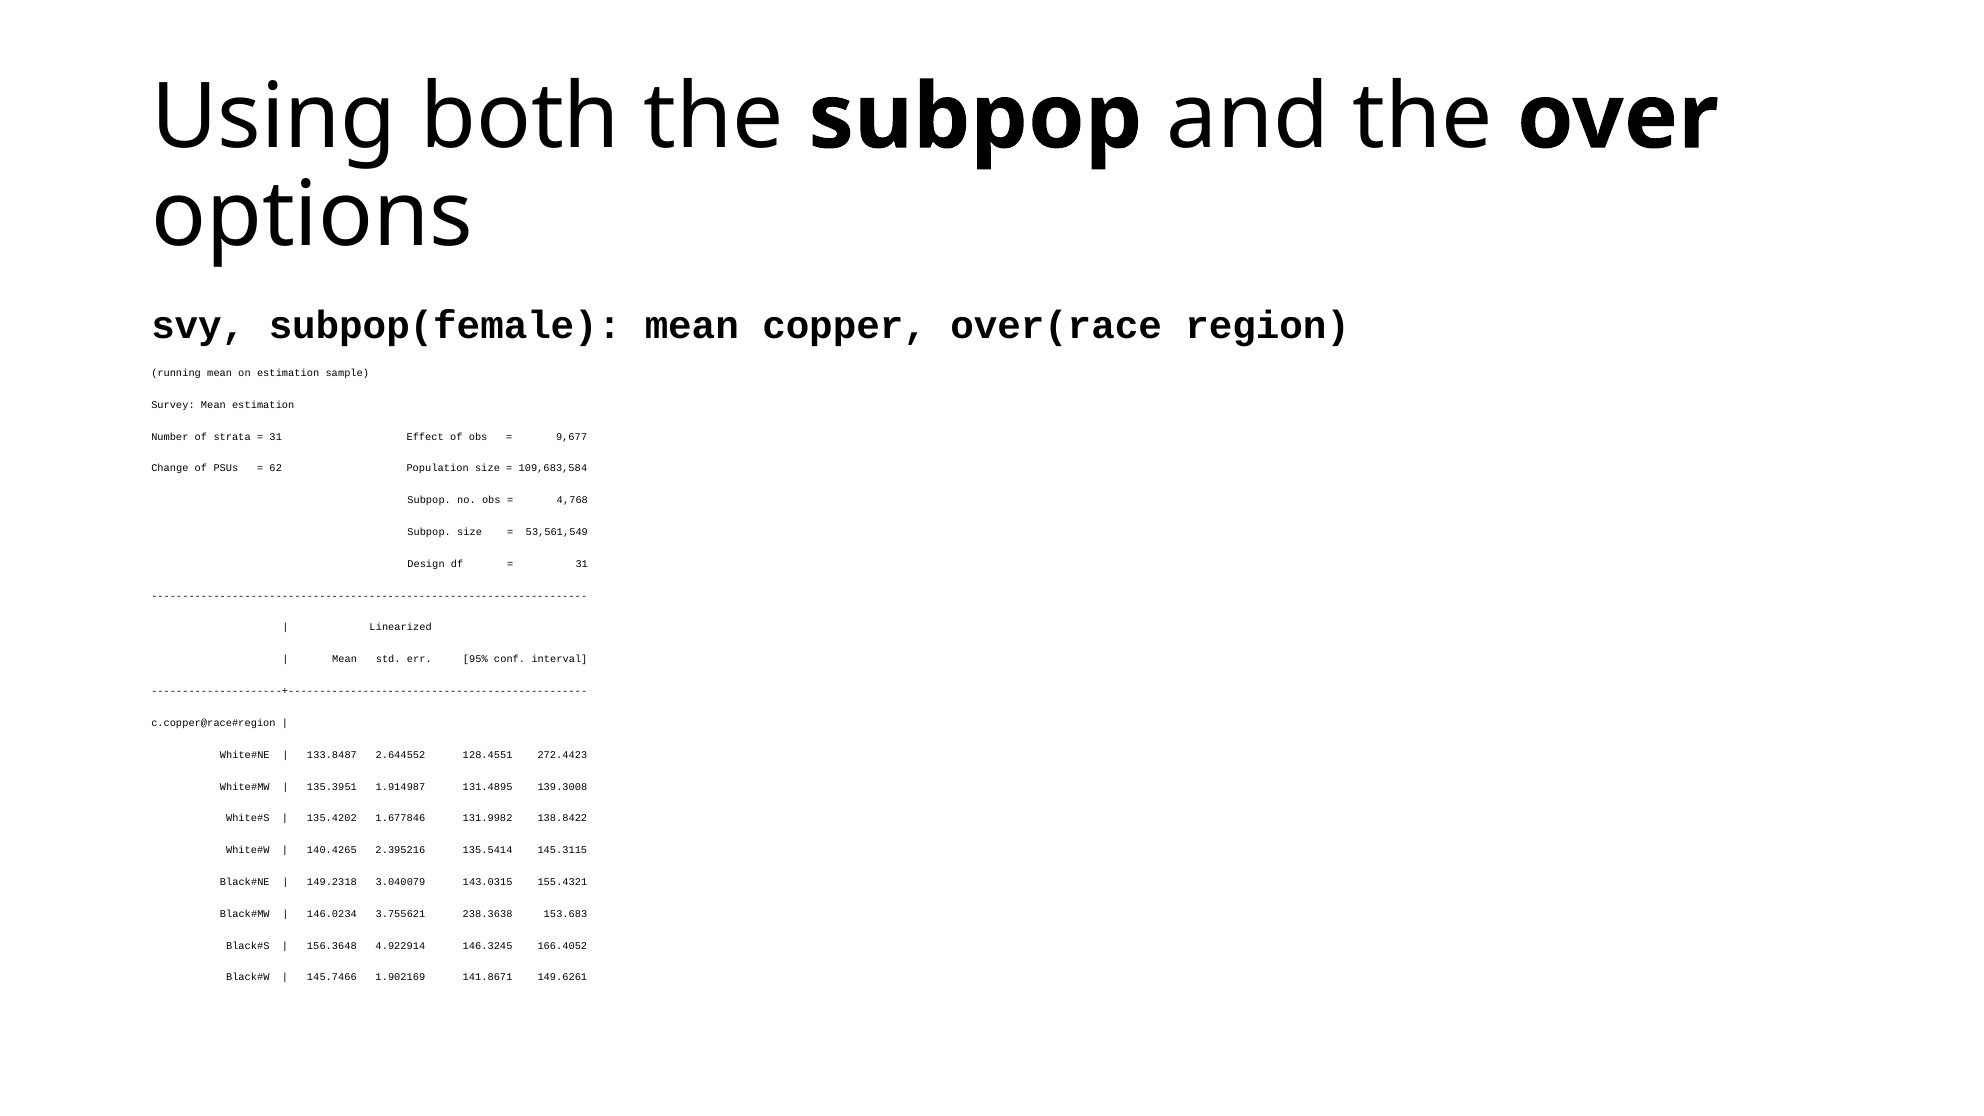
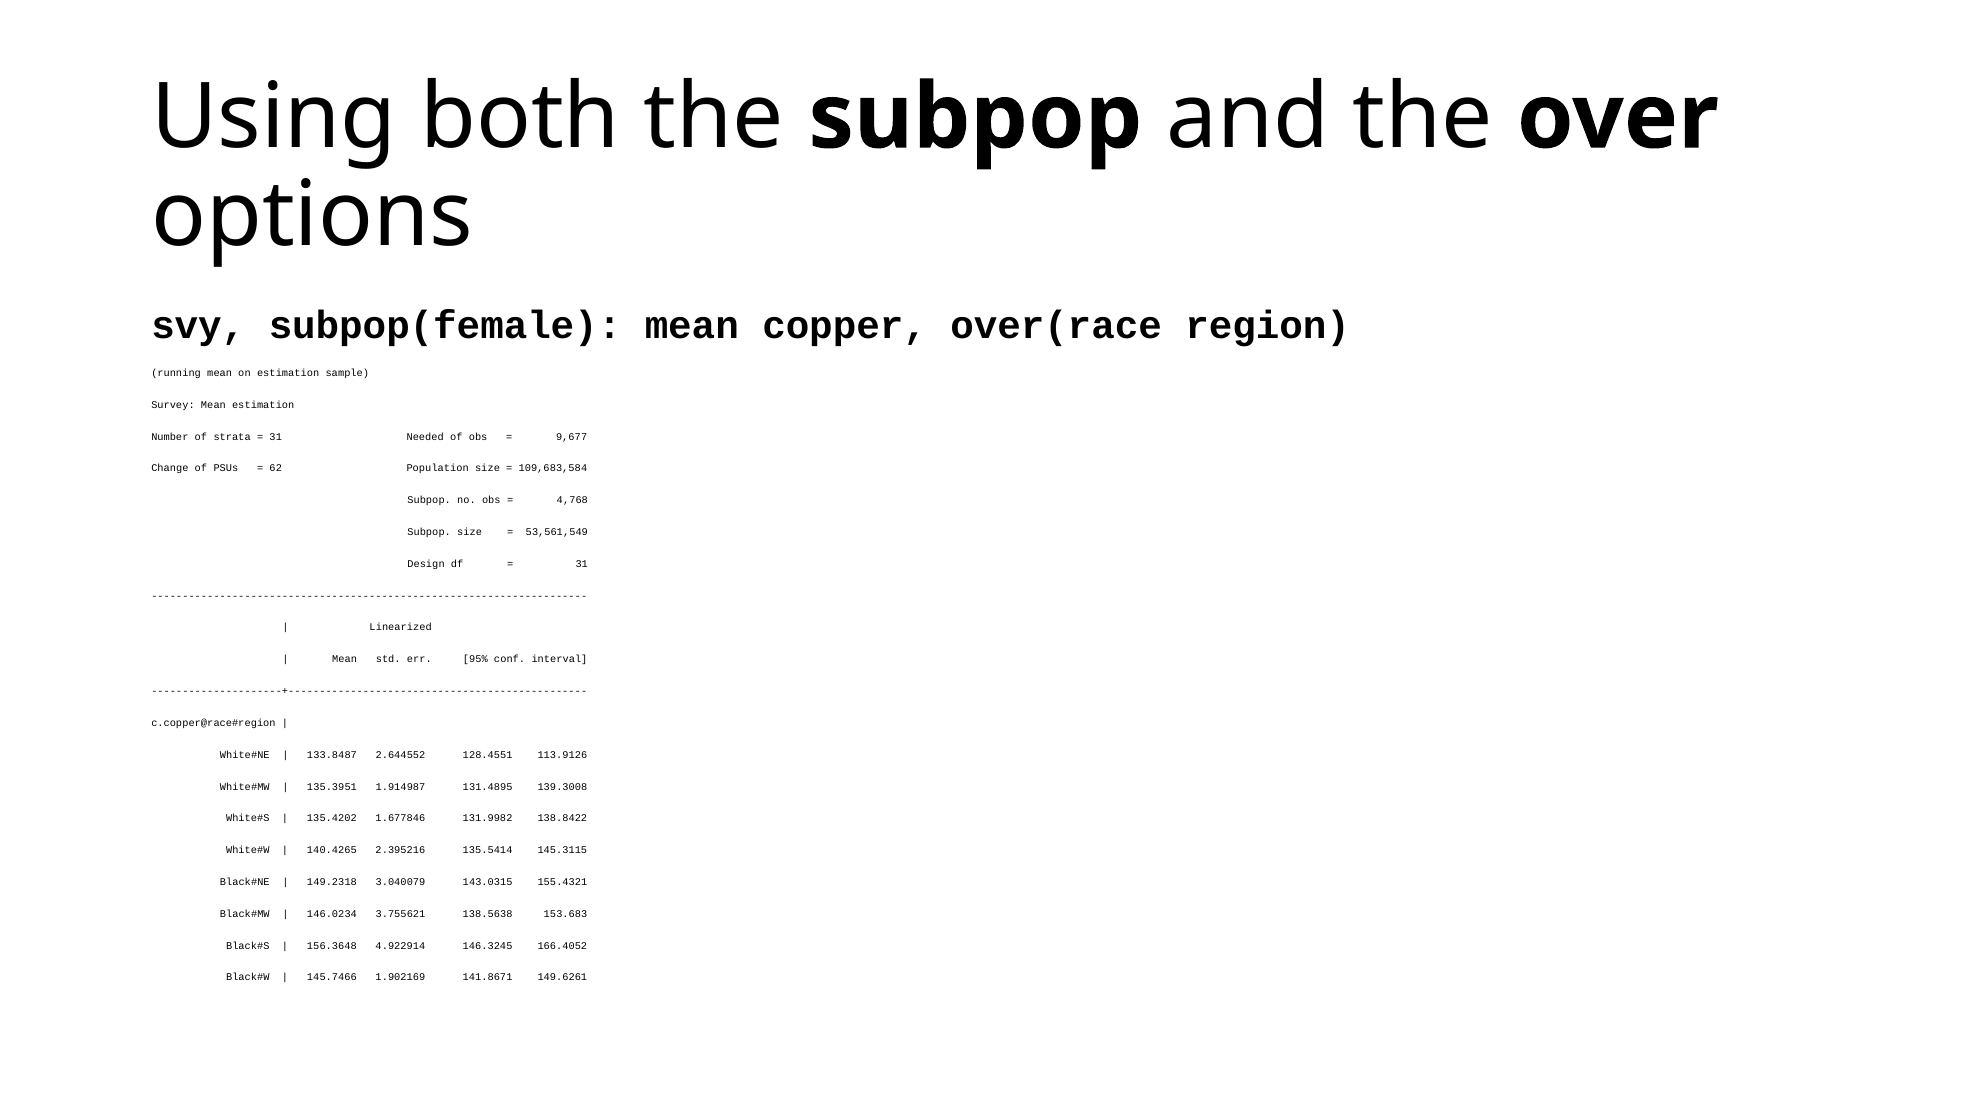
Effect: Effect -> Needed (425, 437)
272.4423: 272.4423 -> 113.9126 (562, 755)
238.3638: 238.3638 -> 138.5638 (488, 914)
